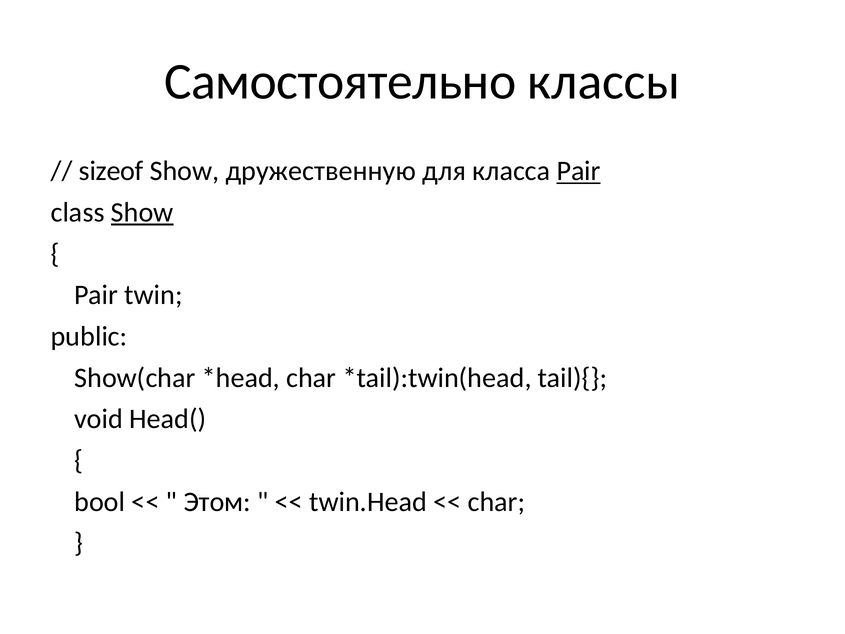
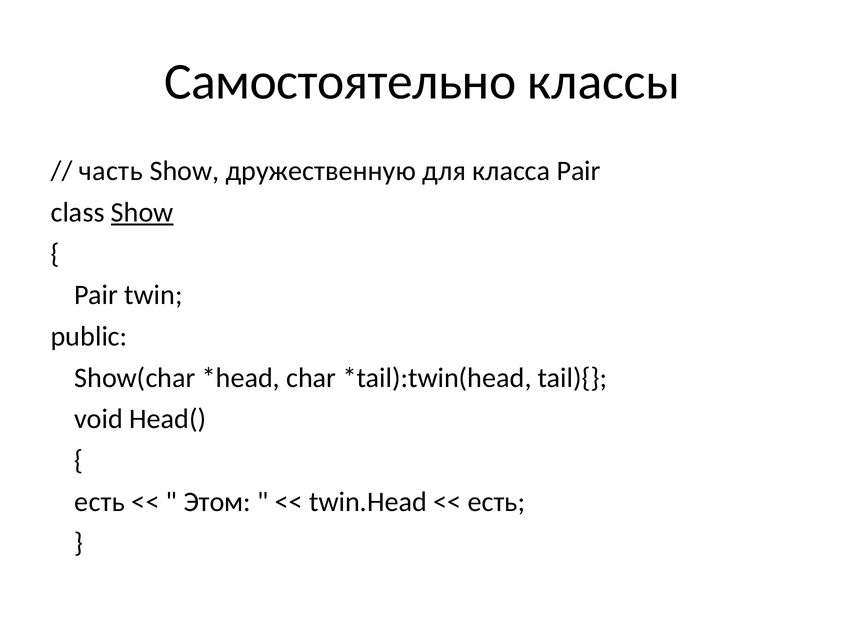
sizeof: sizeof -> часть (111, 171)
Pair underline: present -> none (579, 171)
bool: bool -> есть (100, 502)
char: char -> есть (496, 502)
